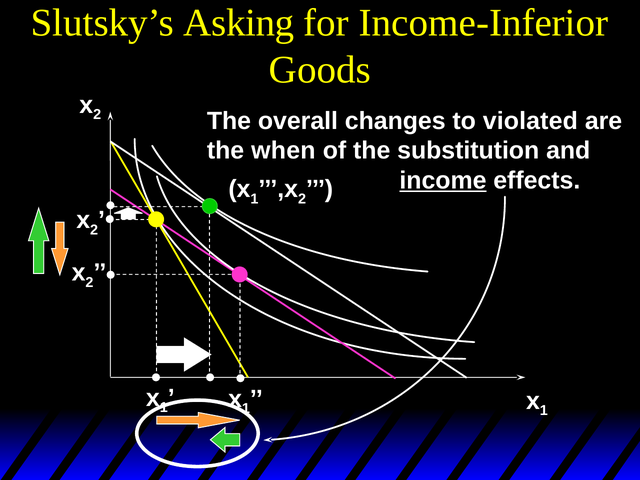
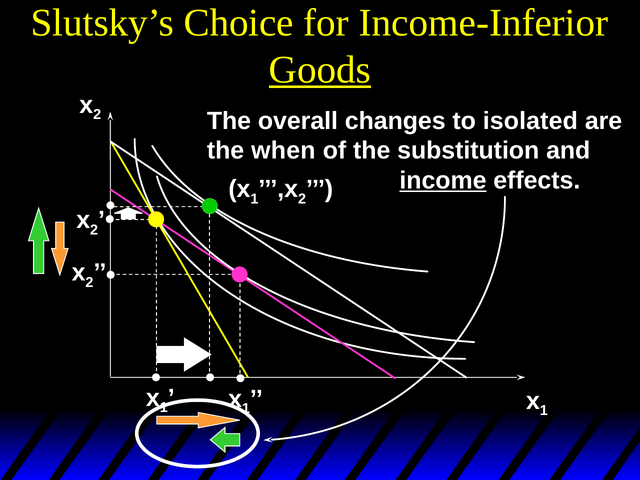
Asking: Asking -> Choice (239, 23)
Goods underline: none -> present (320, 70)
violated: violated -> isolated (530, 121)
